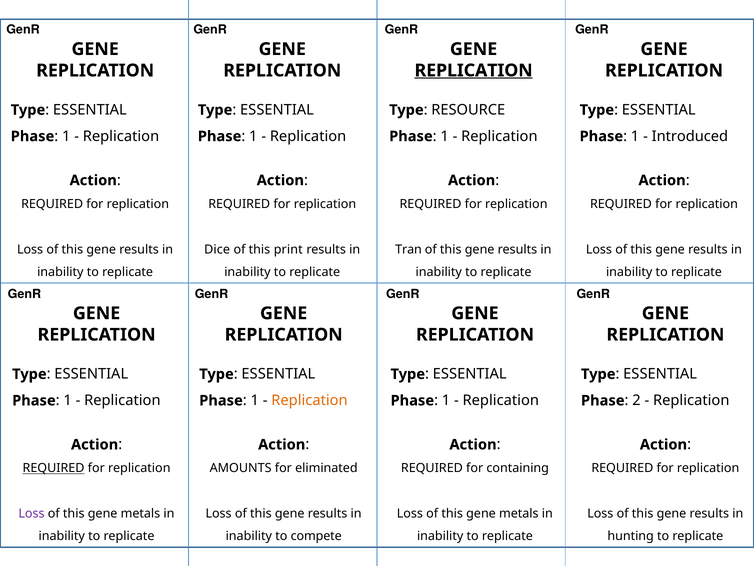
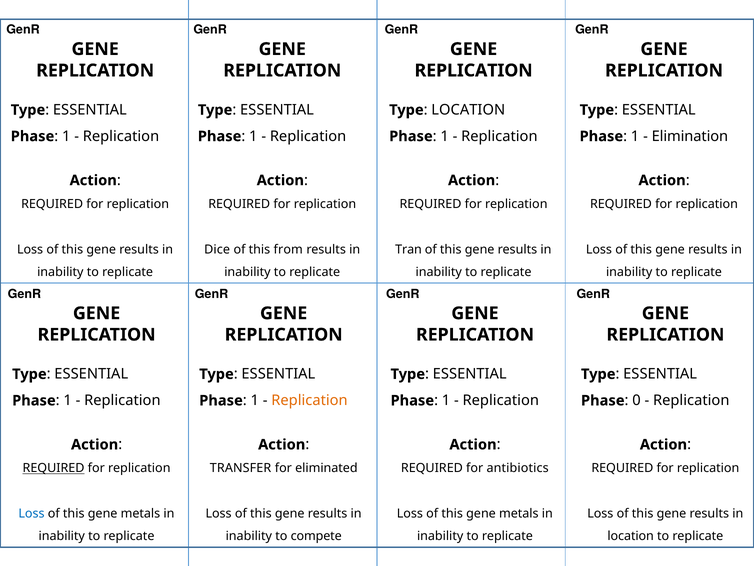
REPLICATION underline: present -> none (474, 70)
Type RESOURCE: RESOURCE -> LOCATION (468, 110)
Introduced: Introduced -> Elimination (690, 136)
print: print -> from (288, 249)
2: 2 -> 0 (636, 400)
AMOUNTS: AMOUNTS -> TRANSFER (241, 468)
containing: containing -> antibiotics (518, 468)
Loss colour: purple -> blue (31, 513)
hunting: hunting -> location (631, 536)
